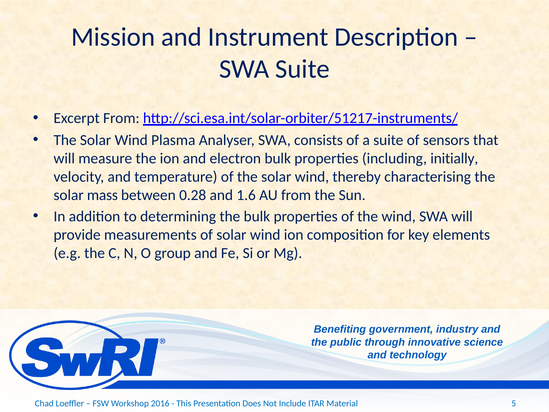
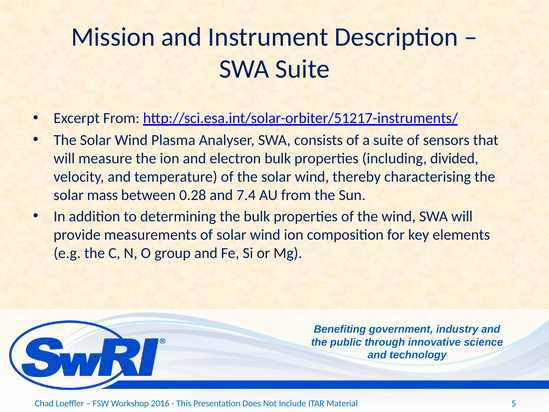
initially: initially -> divided (454, 158)
1.6: 1.6 -> 7.4 (246, 195)
